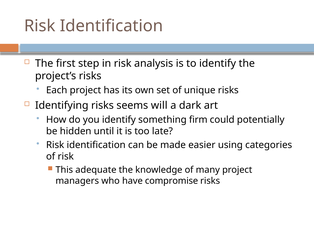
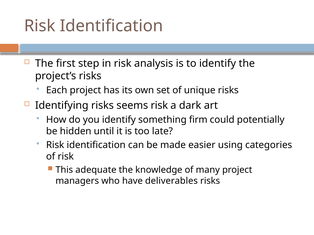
seems will: will -> risk (159, 106)
compromise: compromise -> deliverables (171, 181)
